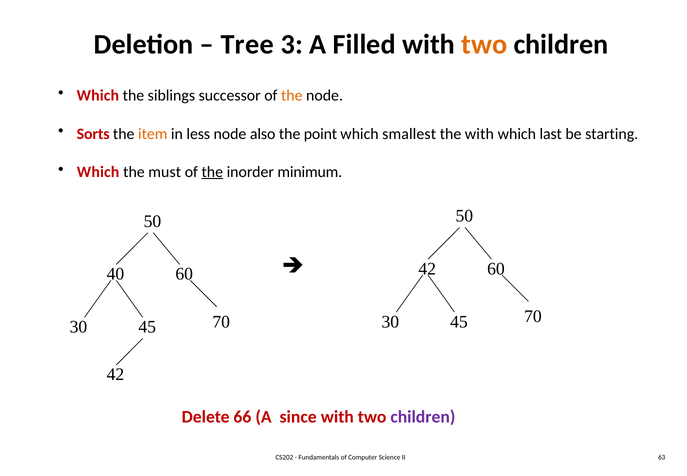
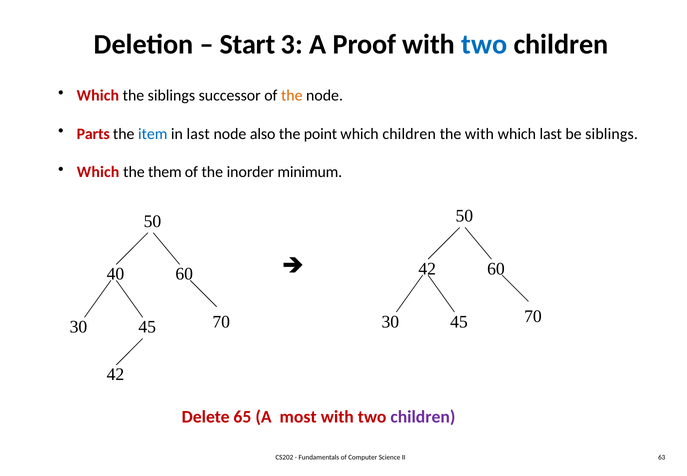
Tree: Tree -> Start (248, 44)
Filled: Filled -> Proof (364, 44)
two colour: orange -> blue (484, 44)
Sorts: Sorts -> Parts (93, 134)
item colour: orange -> blue (153, 134)
in less: less -> last (198, 134)
which smallest: smallest -> children (409, 134)
be starting: starting -> siblings (612, 134)
must: must -> them (165, 172)
the underline: present -> none (212, 172)
66: 66 -> 65 (242, 417)
since: since -> most (298, 417)
